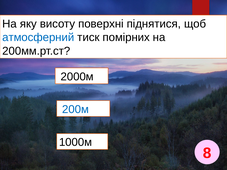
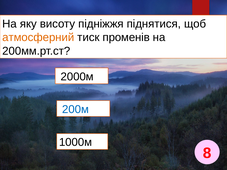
поверхні: поверхні -> підніжжя (101, 24)
атмосферний colour: blue -> orange (38, 37)
помірних: помірних -> променів (126, 37)
